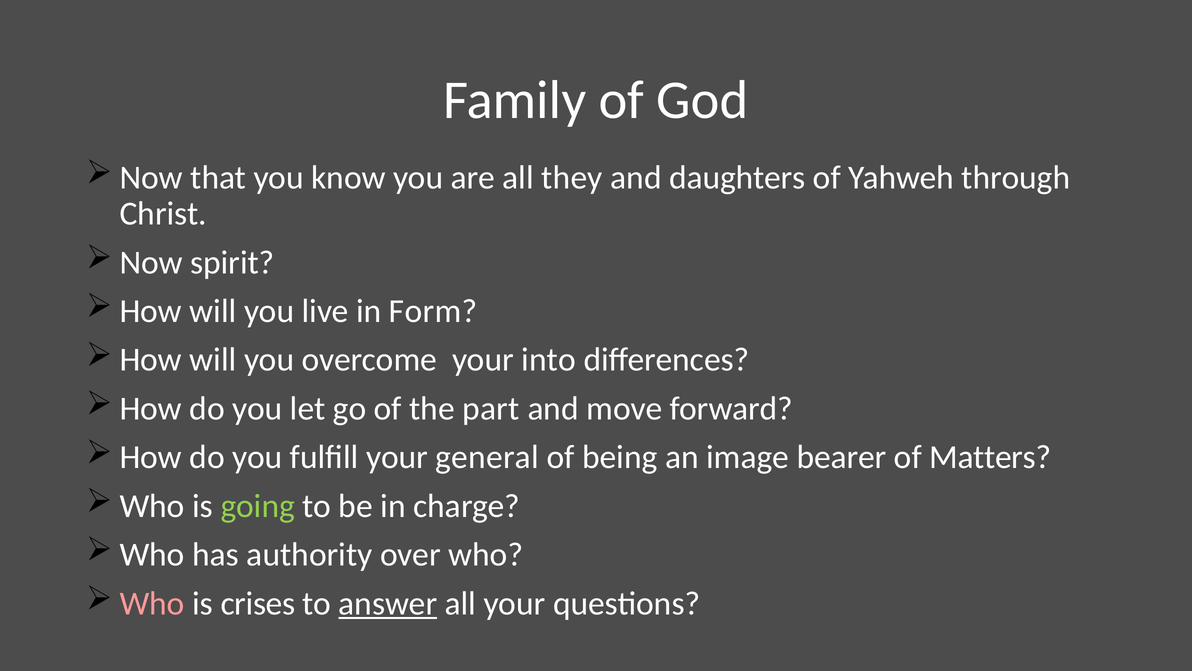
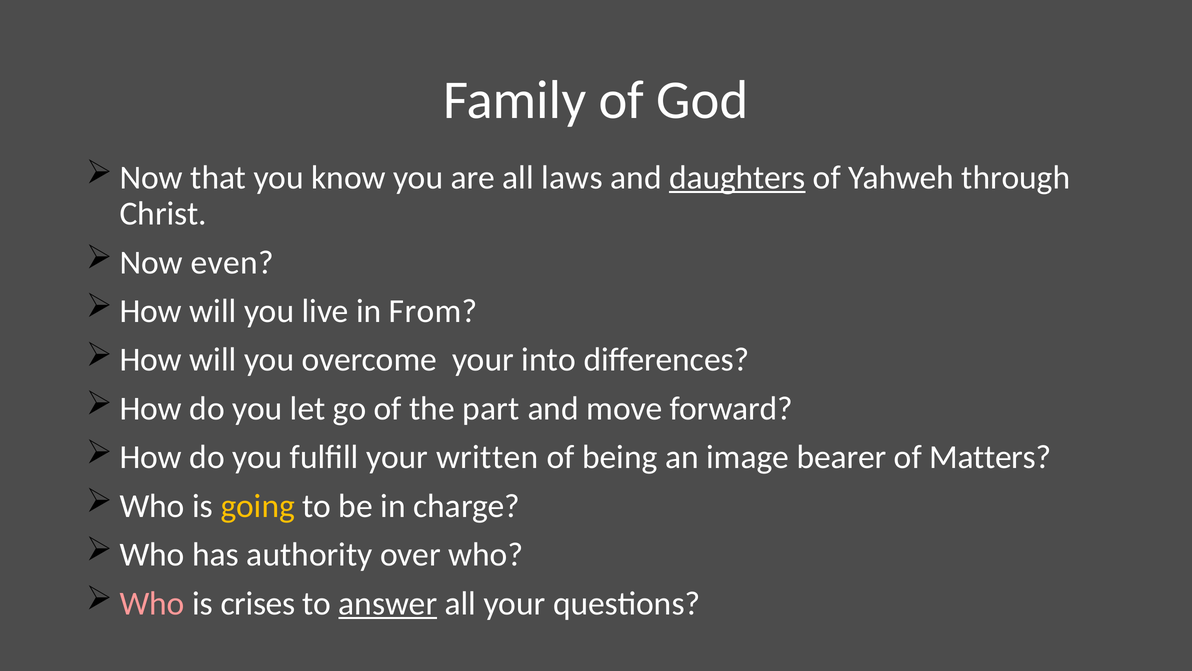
they: they -> laws (572, 177)
daughters underline: none -> present (737, 177)
spirit: spirit -> even (232, 262)
Form: Form -> From (433, 311)
general: general -> written (487, 457)
going colour: light green -> yellow (258, 506)
